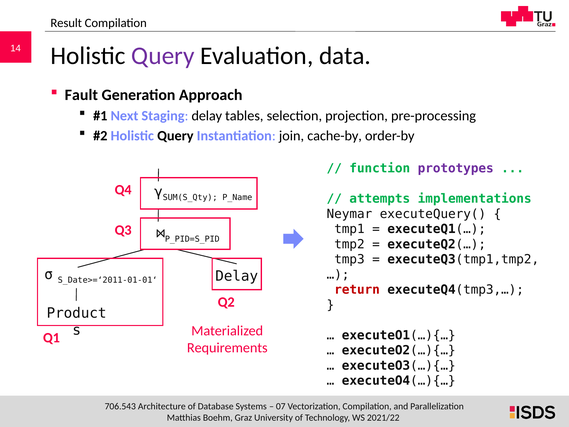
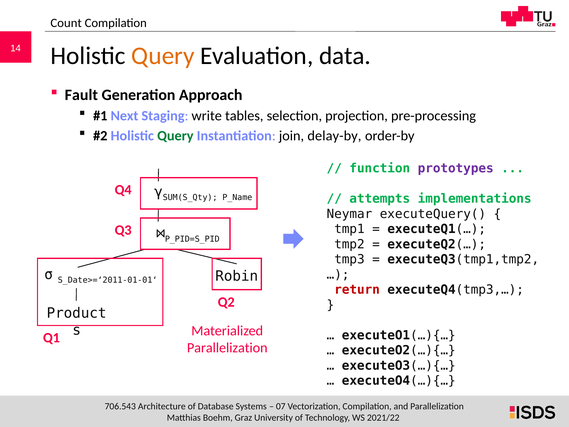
Result: Result -> Count (66, 23)
Query colour: purple -> orange (163, 56)
Staging delay: delay -> write (207, 116)
Query colour: black -> green (175, 136)
cache-by: cache-by -> delay-by (334, 136)
Delay: Delay -> Robin (237, 276)
Requirements: Requirements -> Parallelization (227, 348)
